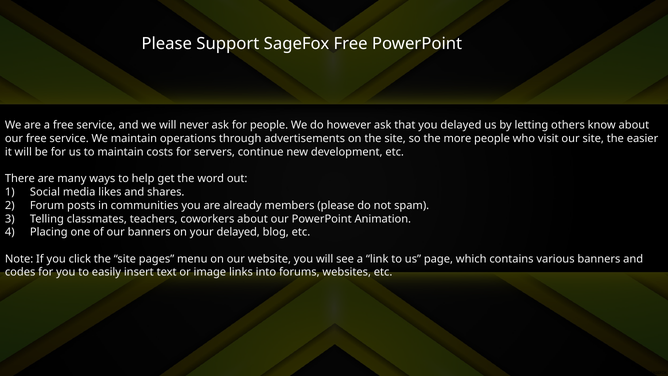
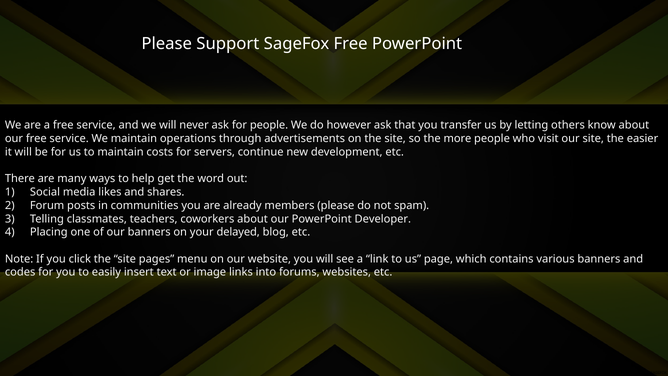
you delayed: delayed -> transfer (461, 125)
Animation: Animation -> Developer (383, 219)
